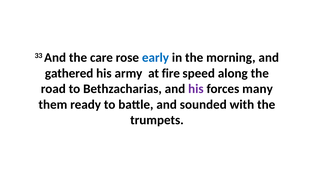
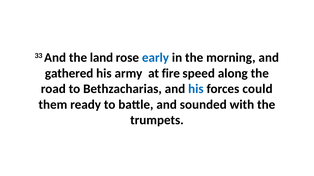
care: care -> land (101, 58)
his colour: purple -> blue (196, 89)
many: many -> could (258, 89)
